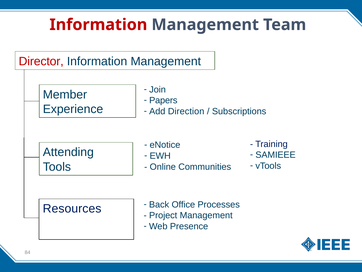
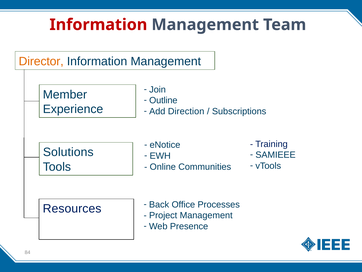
Director colour: red -> orange (41, 61)
Papers: Papers -> Outline (163, 100)
Attending: Attending -> Solutions (68, 152)
